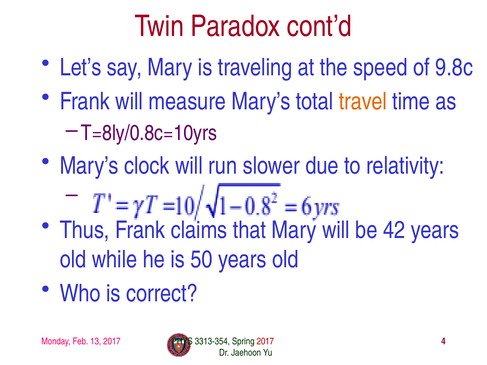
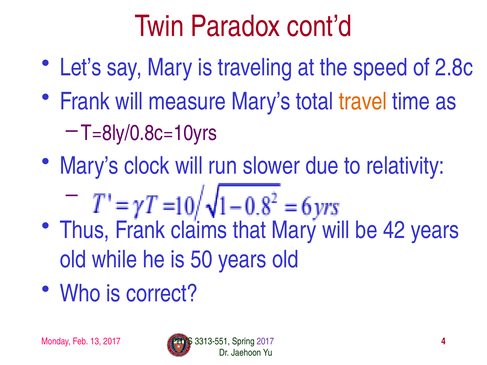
9.8c: 9.8c -> 2.8c (454, 67)
3313-354: 3313-354 -> 3313-551 (212, 342)
2017 colour: red -> purple (265, 342)
